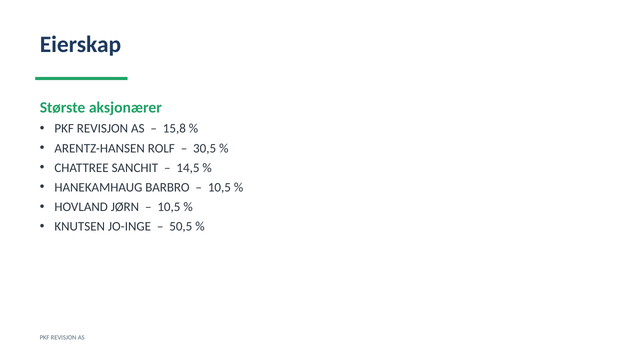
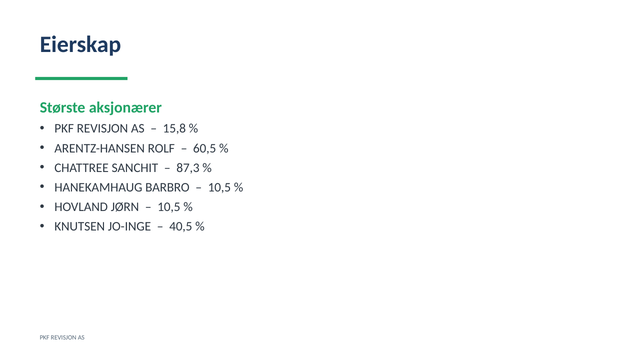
30,5: 30,5 -> 60,5 (205, 148)
14,5: 14,5 -> 87,3 (188, 168)
50,5: 50,5 -> 40,5 (181, 226)
